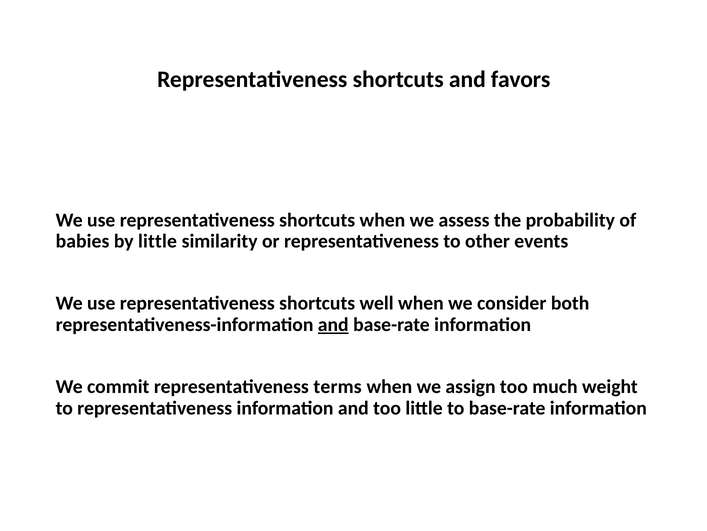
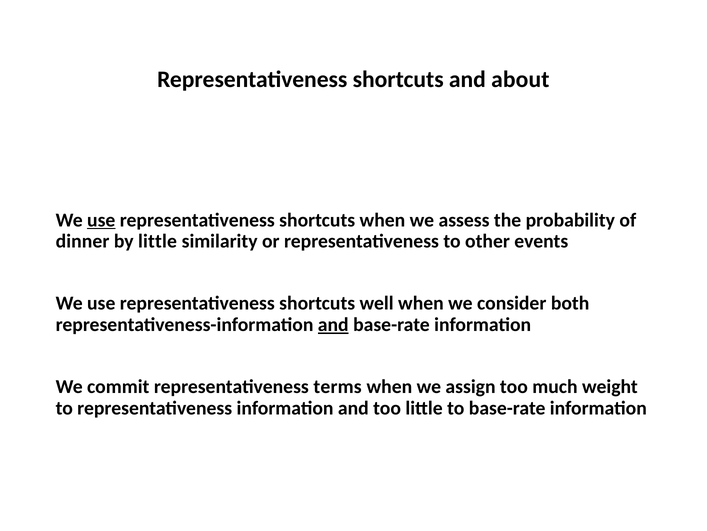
favors: favors -> about (520, 79)
use underline: none -> present (101, 220)
babies: babies -> dinner (83, 241)
